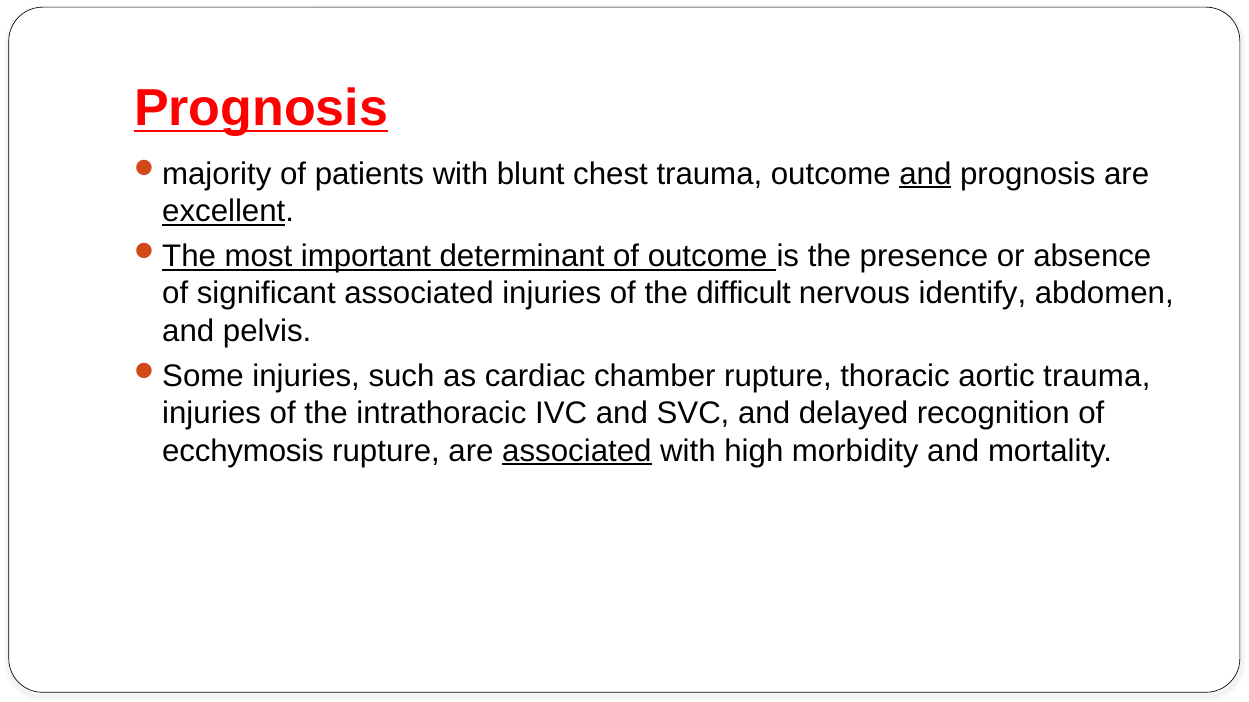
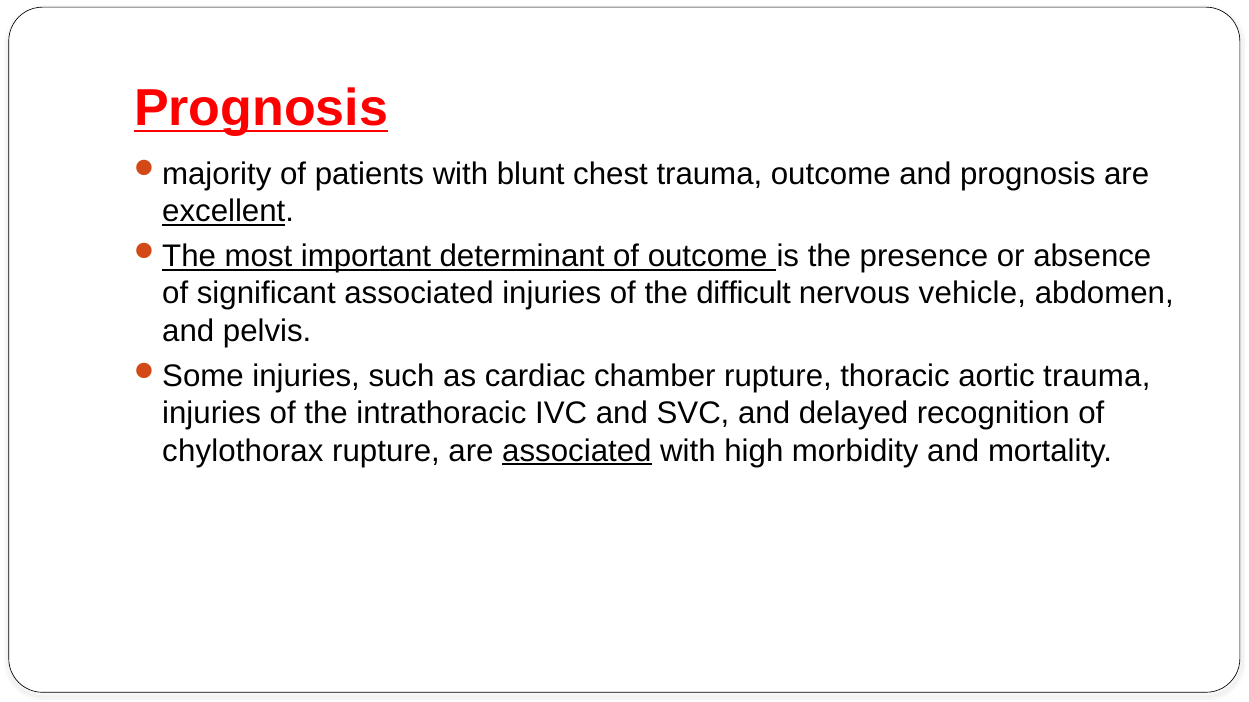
and underline: present -> none (925, 174)
identify: identify -> vehicle (972, 294)
ecchymosis: ecchymosis -> chylothorax (243, 451)
